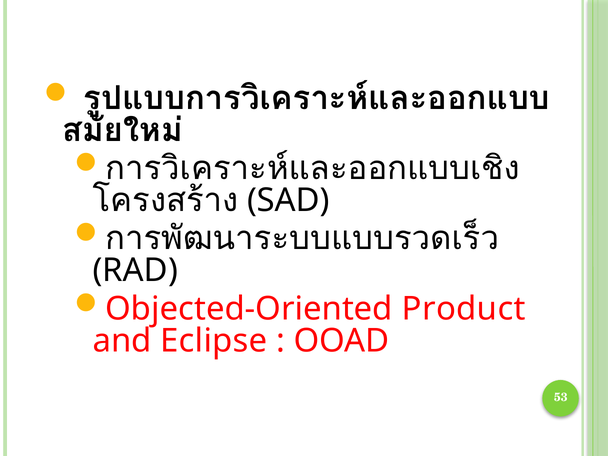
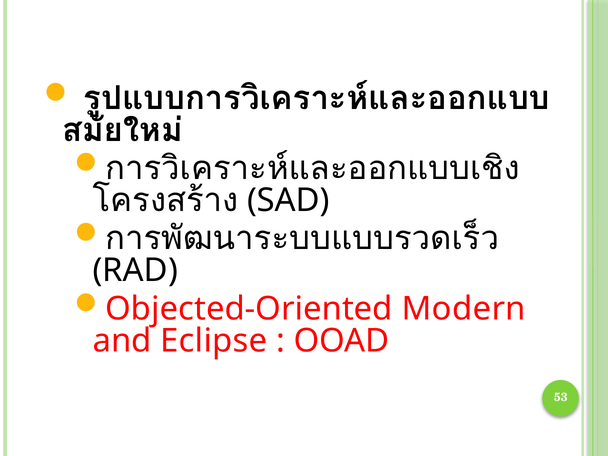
Product: Product -> Modern (464, 309)
